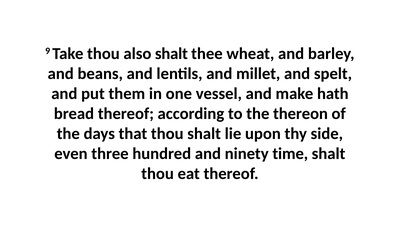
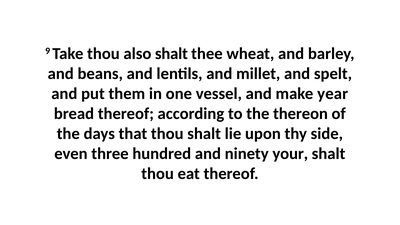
hath: hath -> year (333, 94)
time: time -> your (290, 154)
